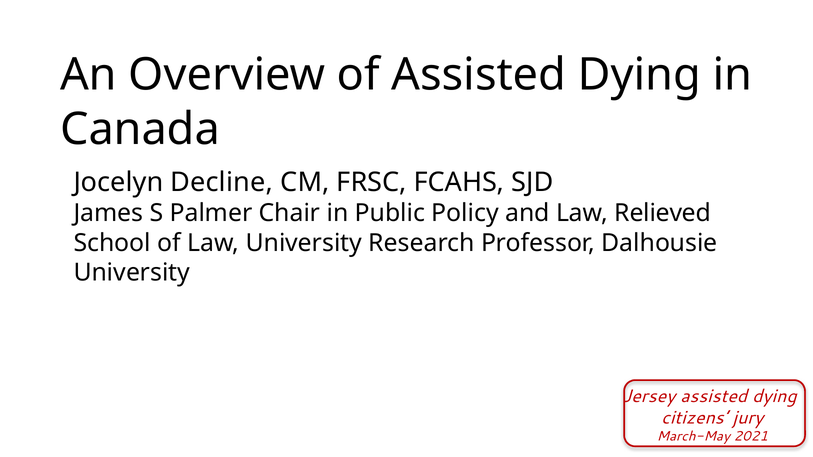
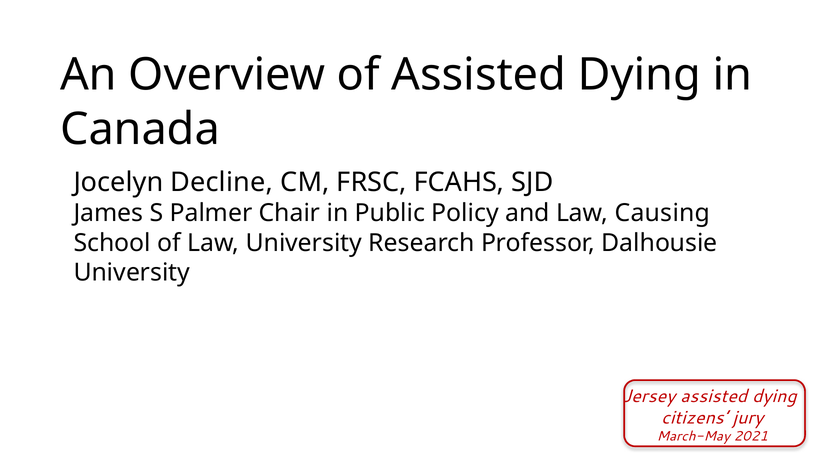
Relieved: Relieved -> Causing (662, 213)
